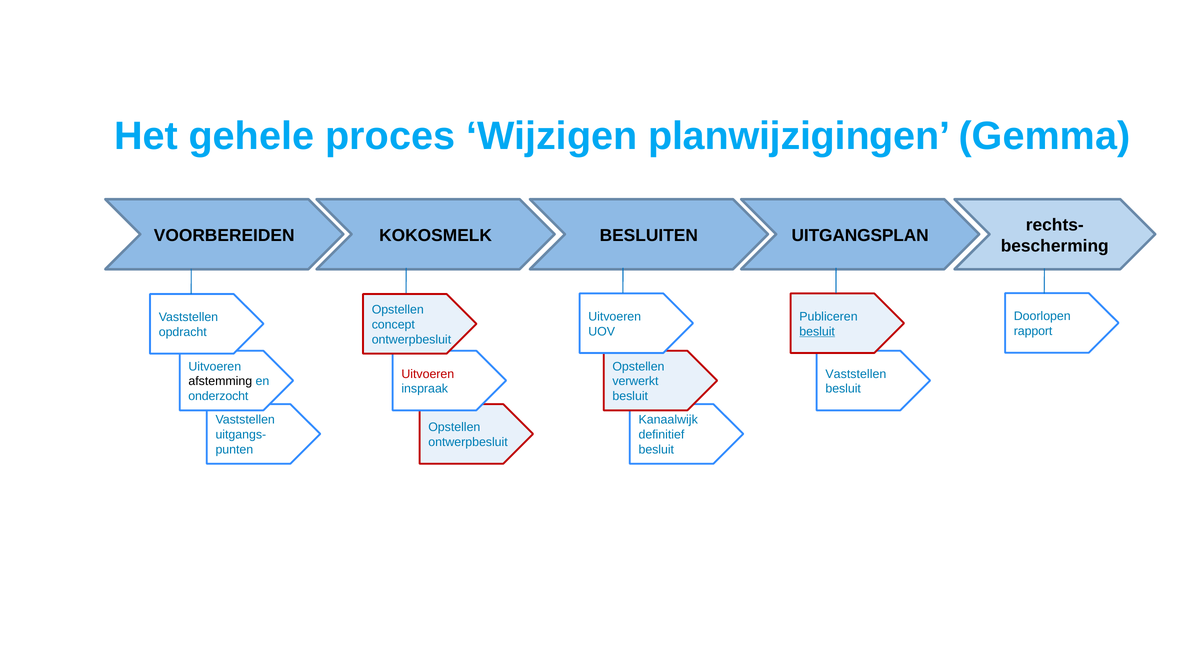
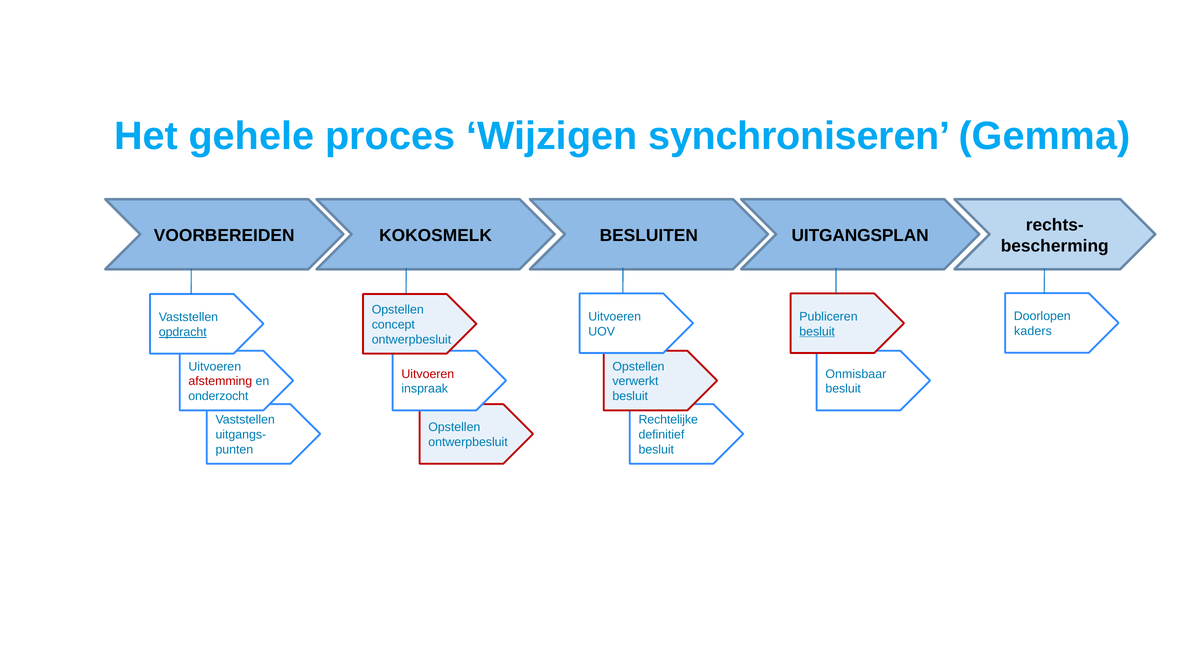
planwijzigingen: planwijzigingen -> synchroniseren (799, 136)
rapport: rapport -> kaders (1033, 331)
opdracht underline: none -> present (183, 332)
Vaststellen: Vaststellen -> Onmisbaar (856, 374)
afstemming colour: black -> red (220, 382)
Kanaalwijk: Kanaalwijk -> Rechtelijke (668, 420)
